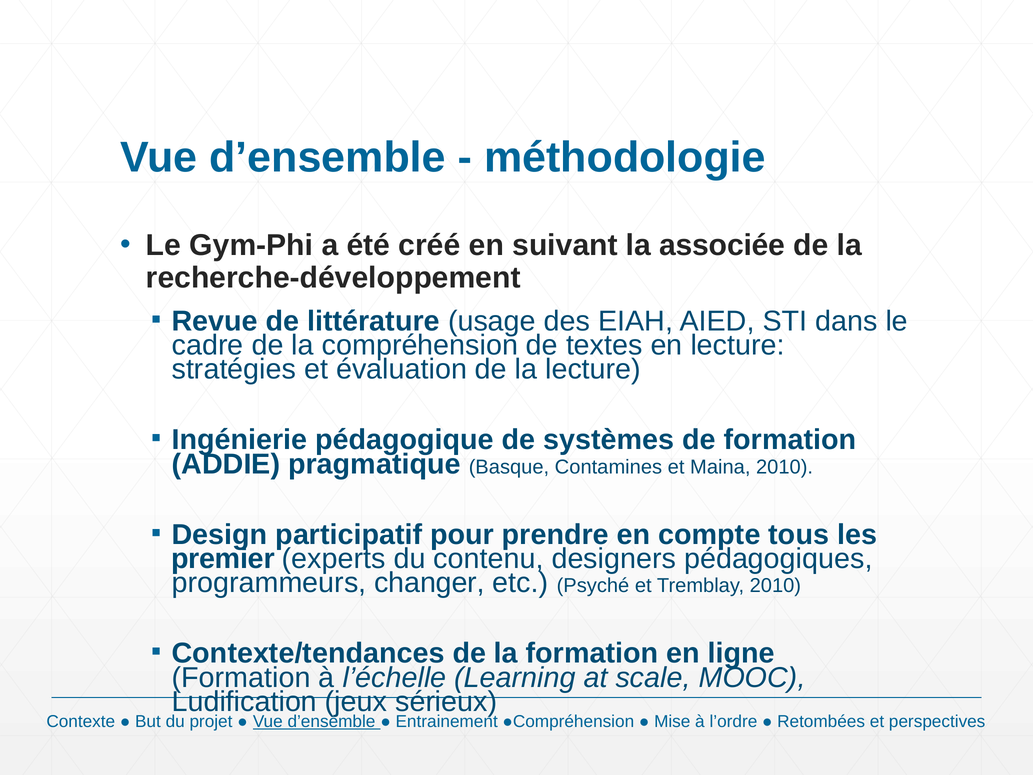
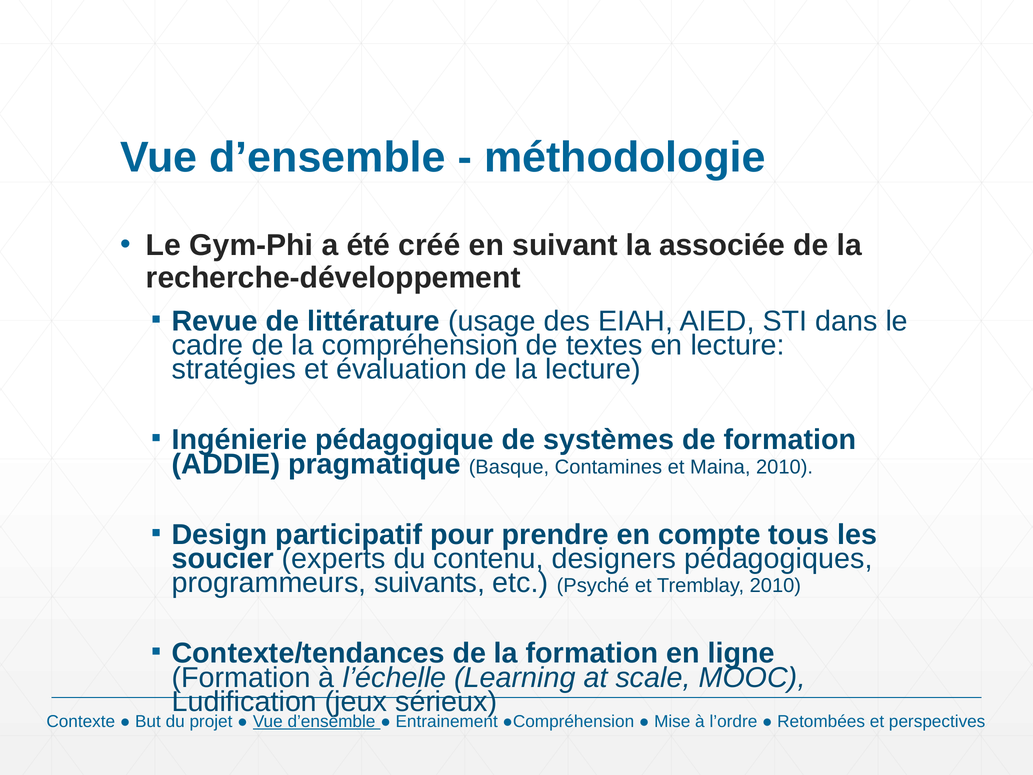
premier: premier -> soucier (223, 559)
changer: changer -> suivants (430, 583)
